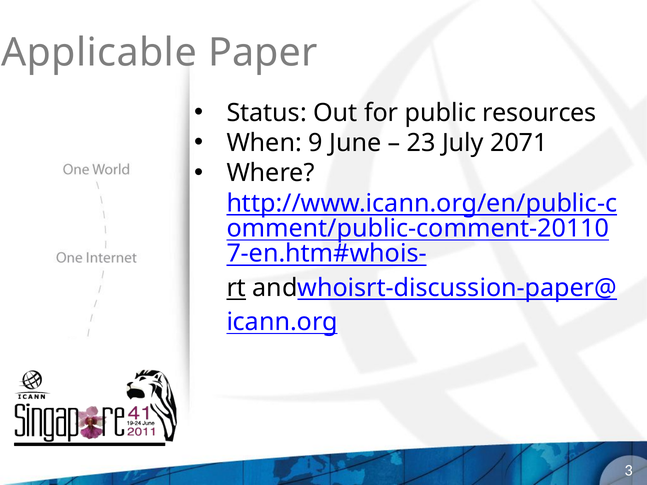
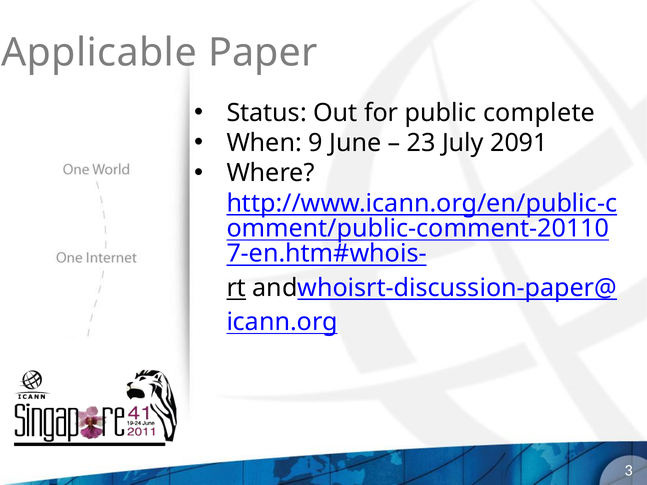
resources: resources -> complete (539, 113)
2071: 2071 -> 2091 (519, 143)
